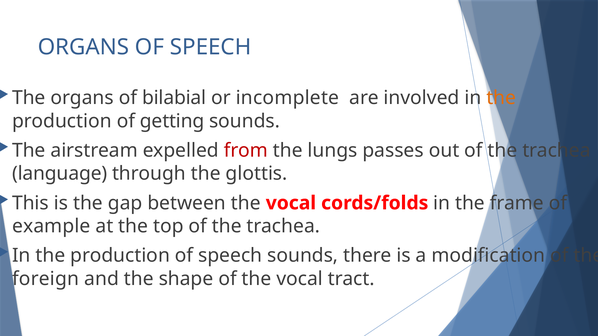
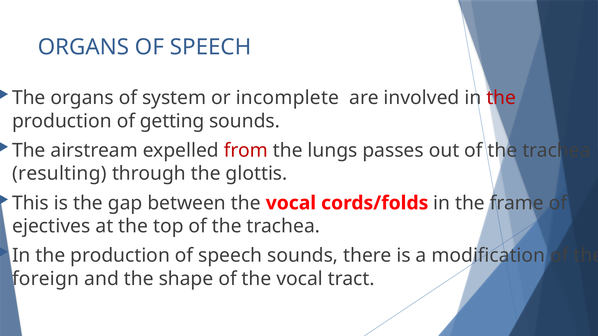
bilabial: bilabial -> system (174, 98)
the colour: orange -> red (501, 98)
language: language -> resulting (59, 174)
example: example -> ejectives (51, 226)
